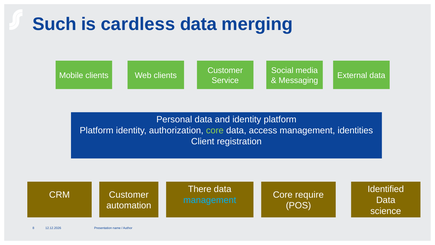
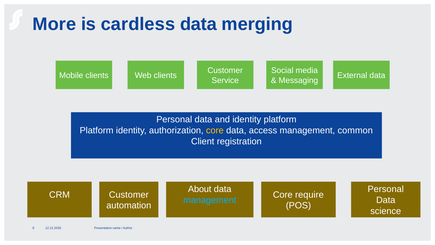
Such: Such -> More (54, 24)
core colour: light green -> yellow (215, 130)
identities: identities -> common (355, 130)
There: There -> About (200, 189)
Identified: Identified -> Personal (386, 189)
